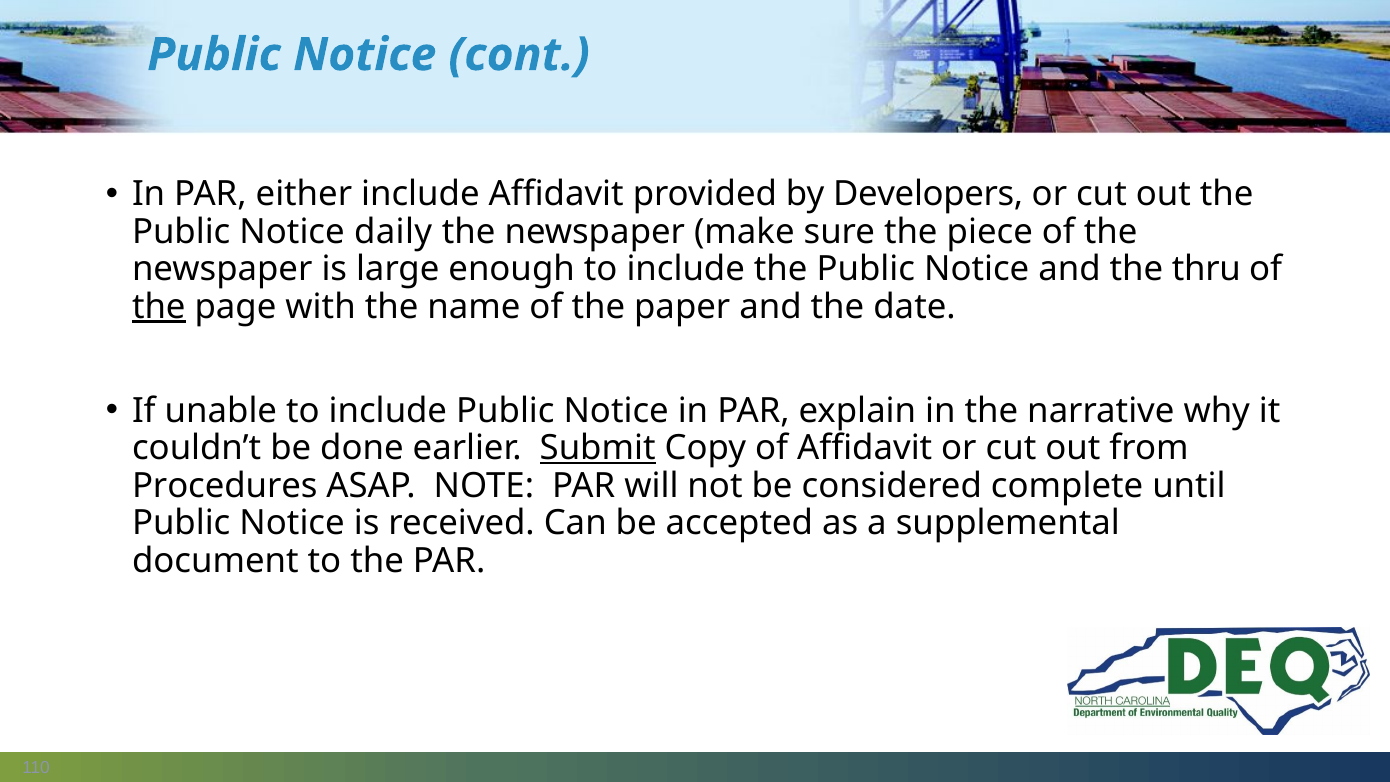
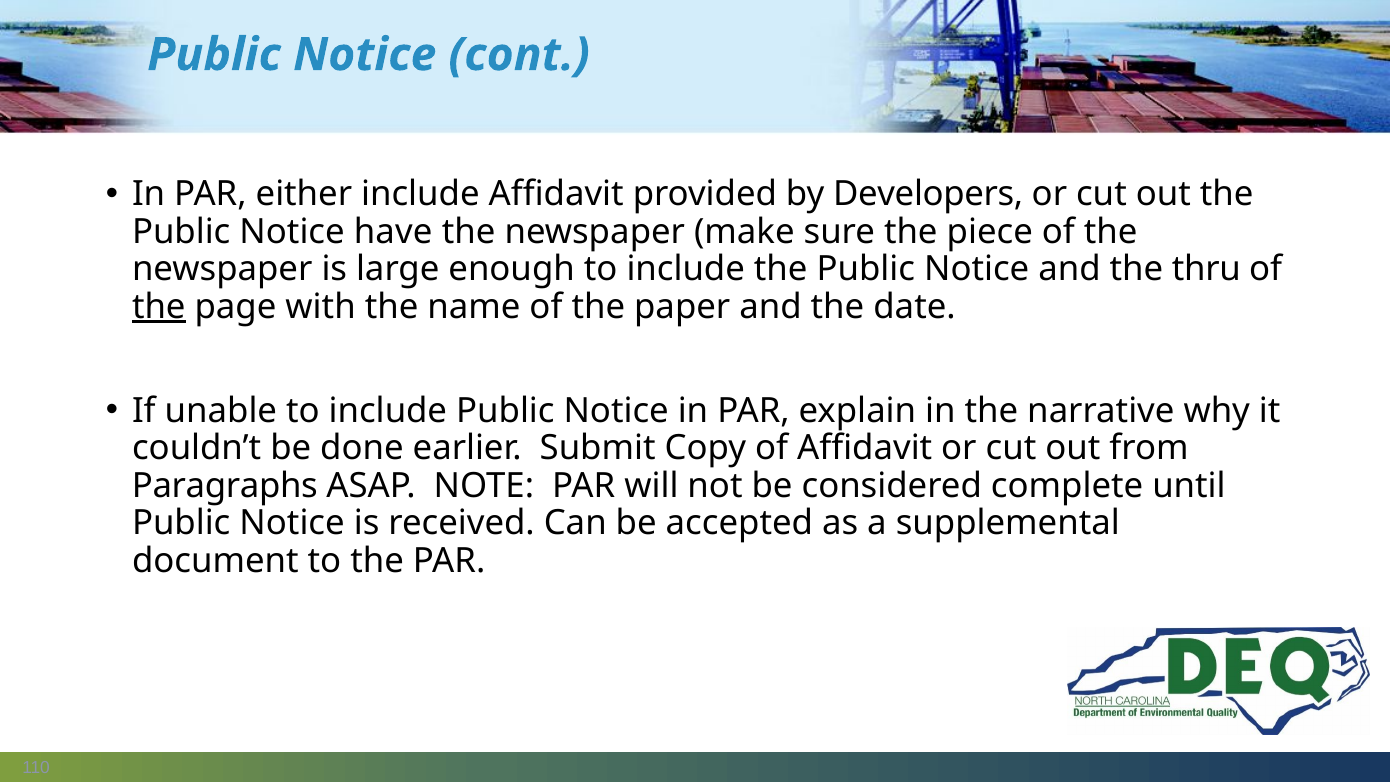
daily: daily -> have (393, 232)
Submit underline: present -> none (598, 448)
Procedures: Procedures -> Paragraphs (225, 486)
